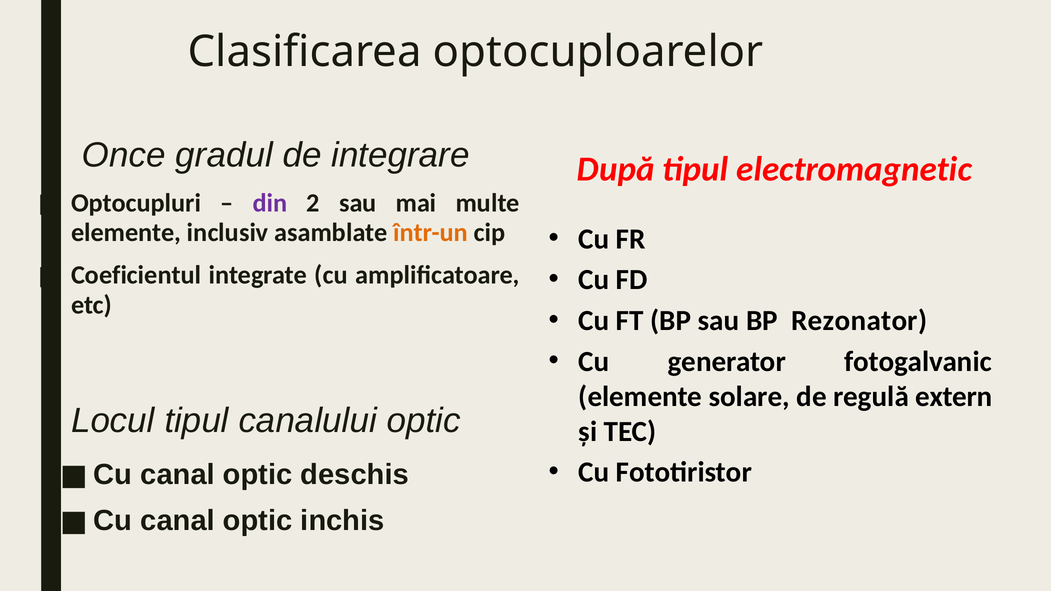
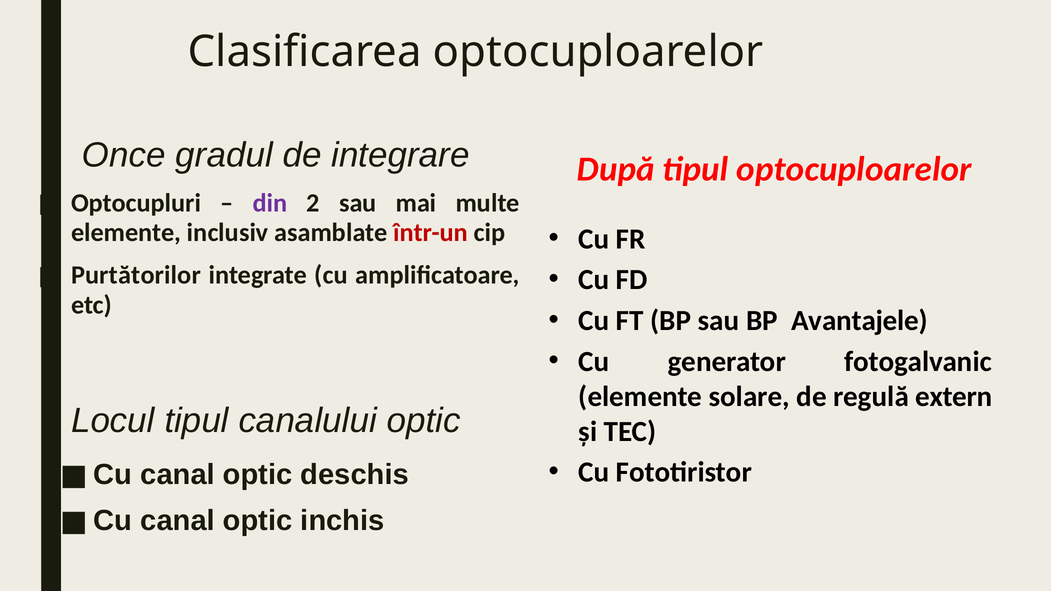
tipul electromagnetic: electromagnetic -> optocuploarelor (854, 169)
într-un colour: orange -> red (431, 233)
Coeficientul: Coeficientul -> Purtătorilor (136, 275)
Rezonator: Rezonator -> Avantajele (859, 321)
